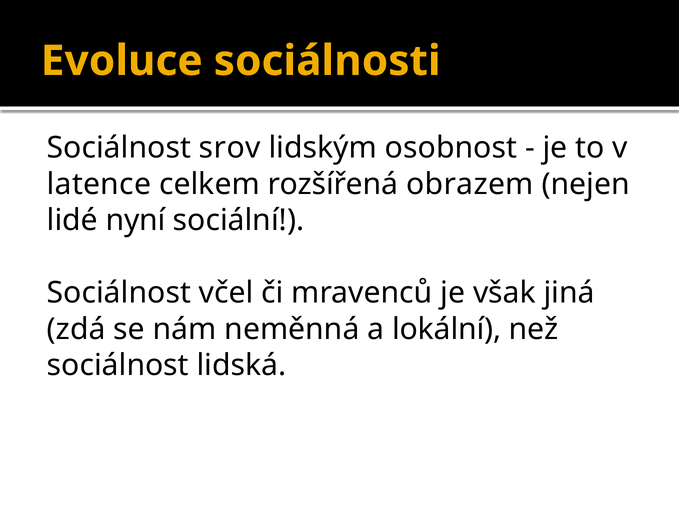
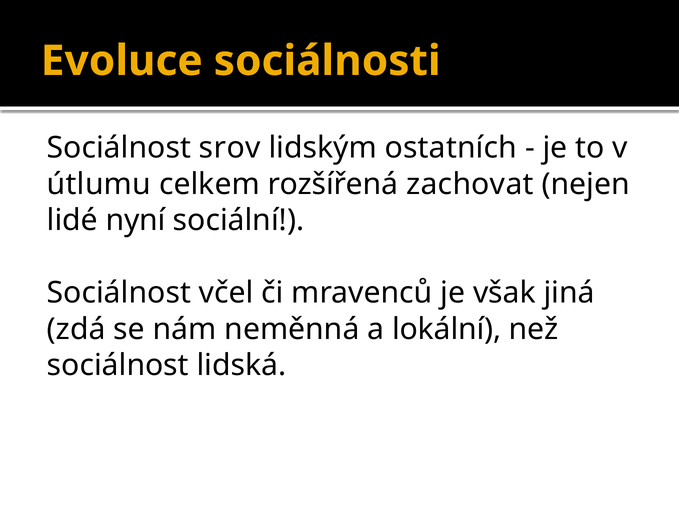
osobnost: osobnost -> ostatních (451, 148)
latence: latence -> útlumu (99, 184)
obrazem: obrazem -> zachovat (470, 184)
